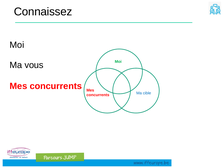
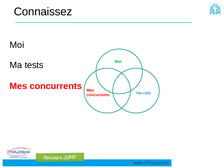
vous: vous -> tests (34, 65)
